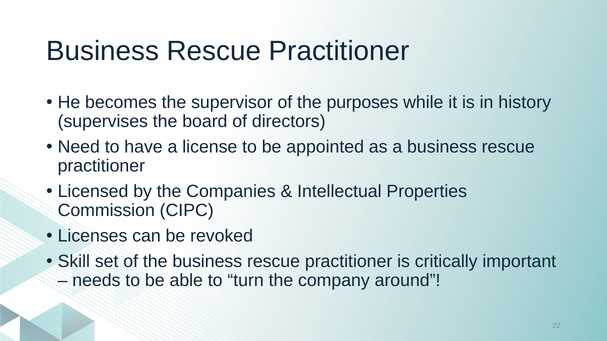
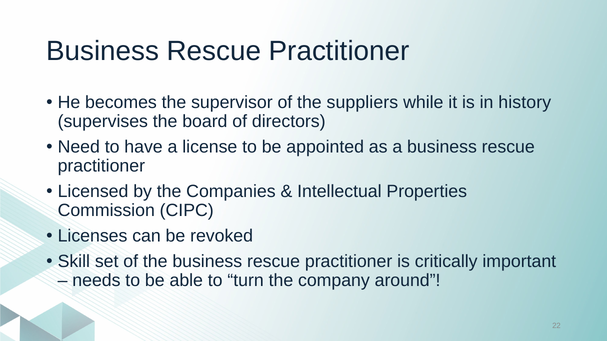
purposes: purposes -> suppliers (362, 103)
